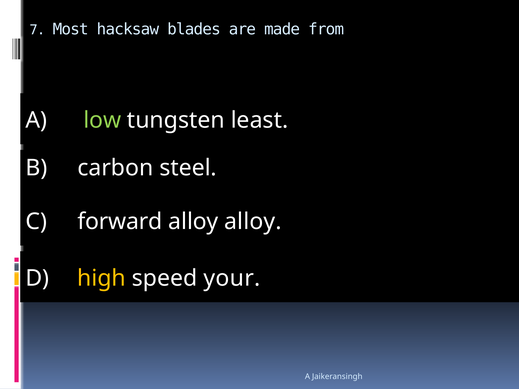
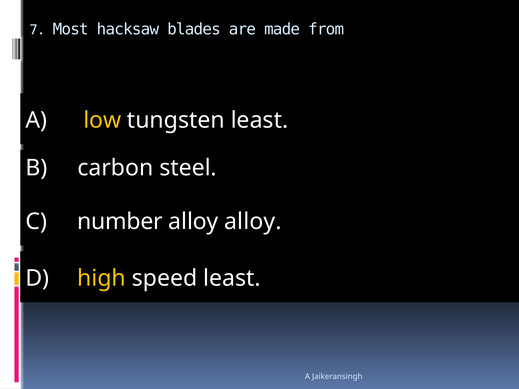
low colour: light green -> yellow (102, 120)
forward: forward -> number (120, 222)
speed your: your -> least (232, 279)
